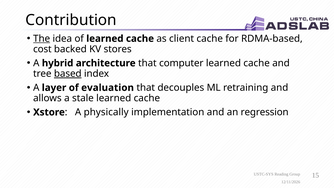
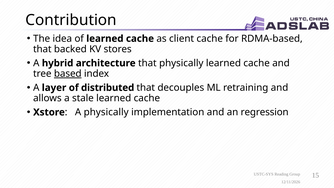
The underline: present -> none (42, 39)
cost: cost -> that (42, 49)
that computer: computer -> physically (181, 63)
evaluation: evaluation -> distributed (108, 88)
